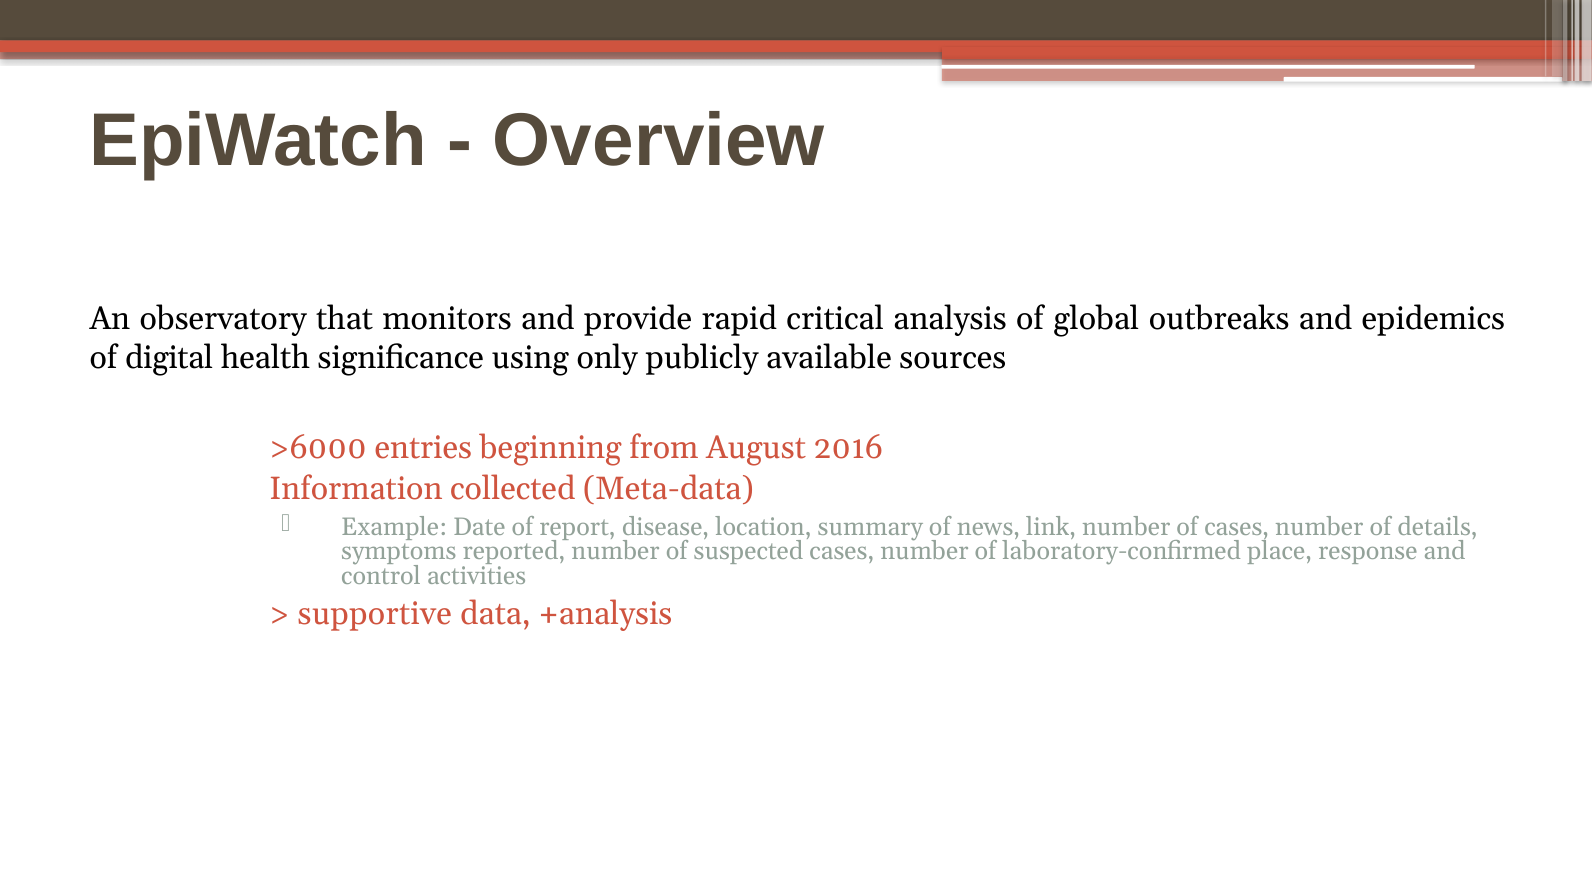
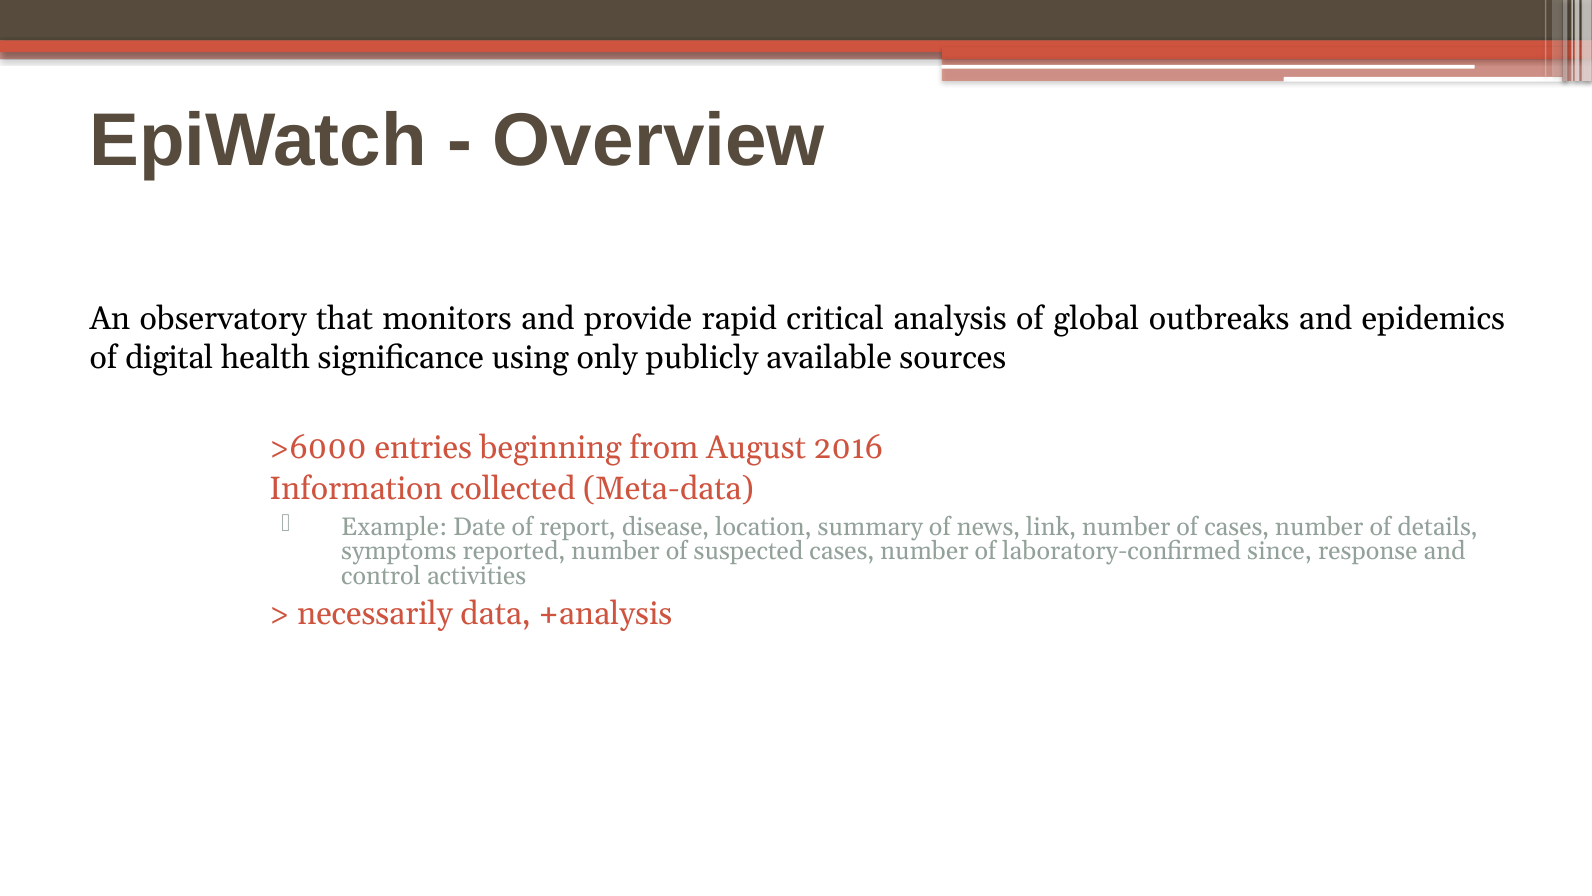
place: place -> since (1280, 551)
supportive: supportive -> necessarily (375, 613)
